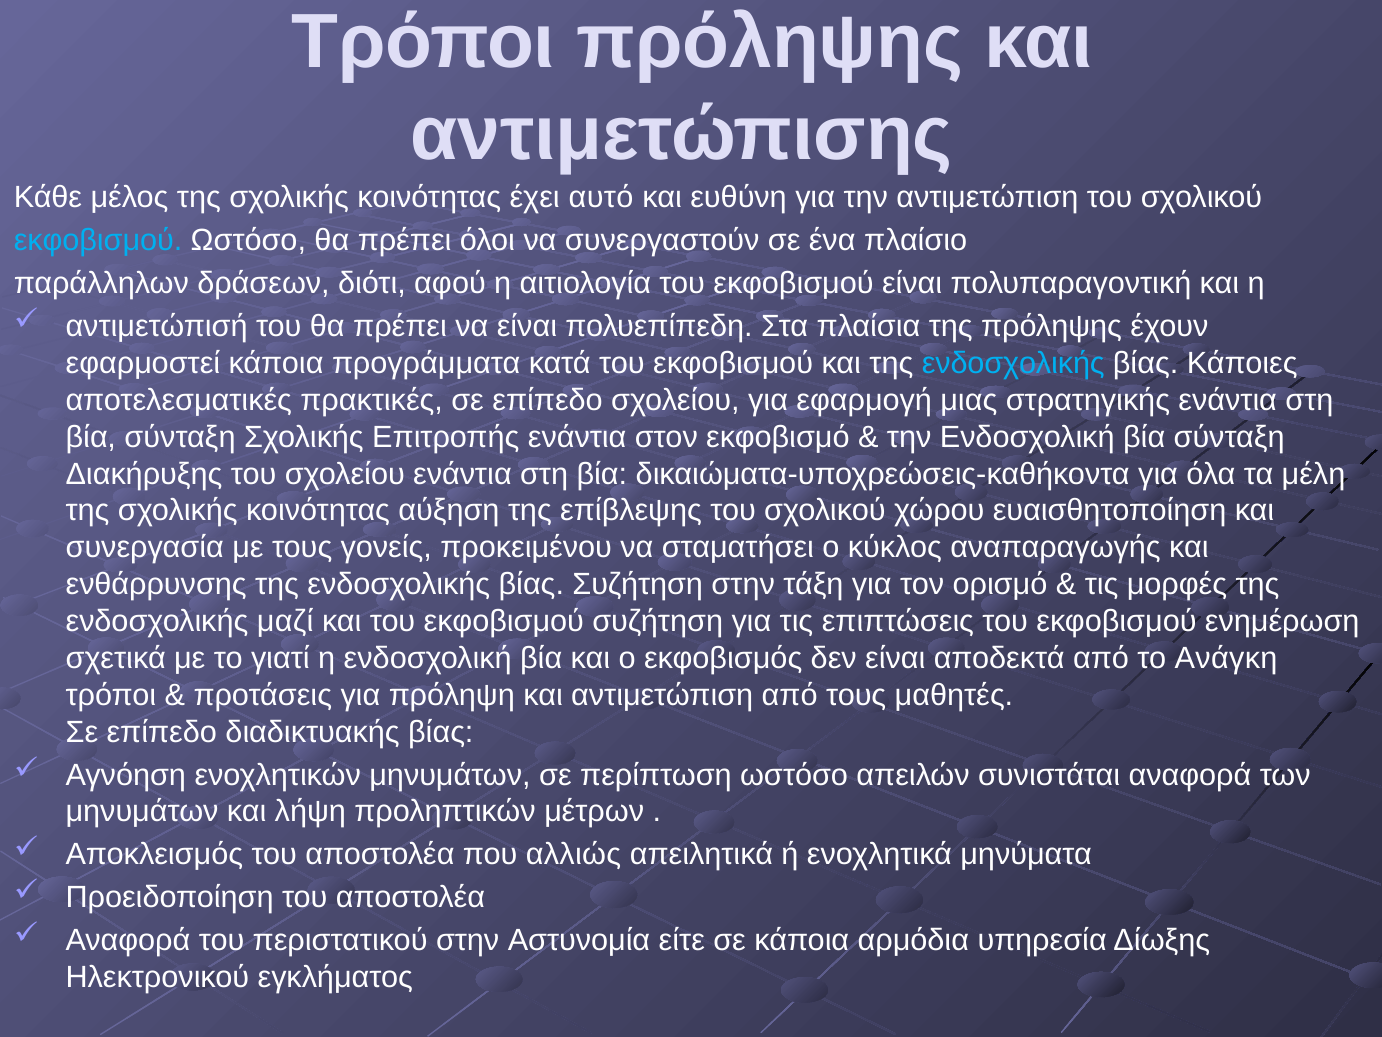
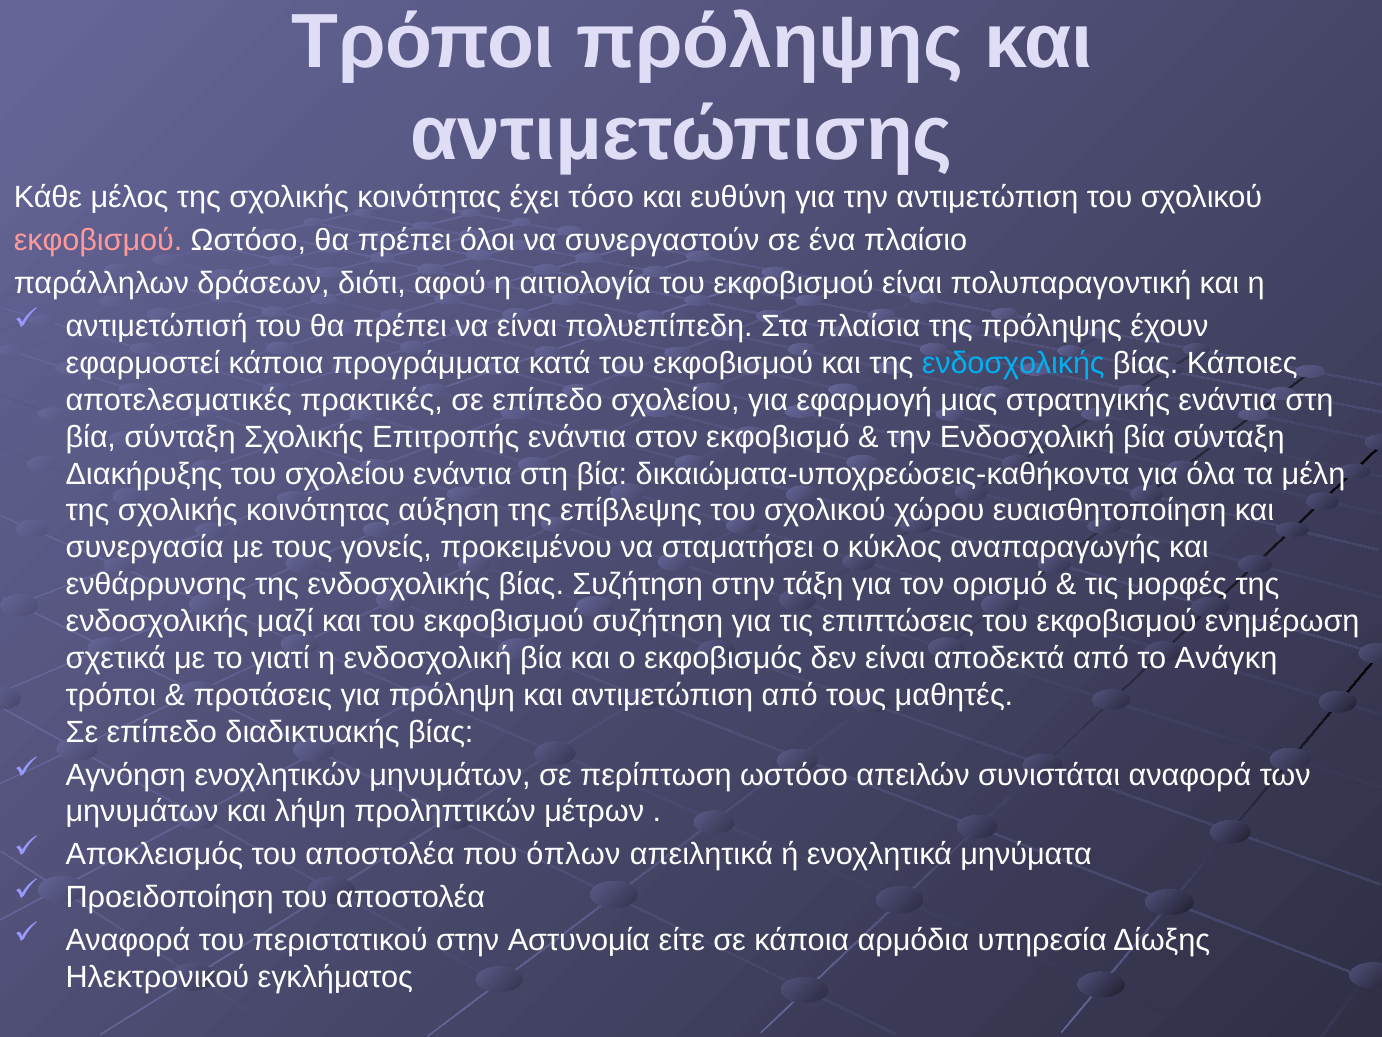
αυτό: αυτό -> τόσο (601, 197)
εκφοβισμού colour: light blue -> pink (98, 240)
αλλιώς: αλλιώς -> όπλων (573, 854)
